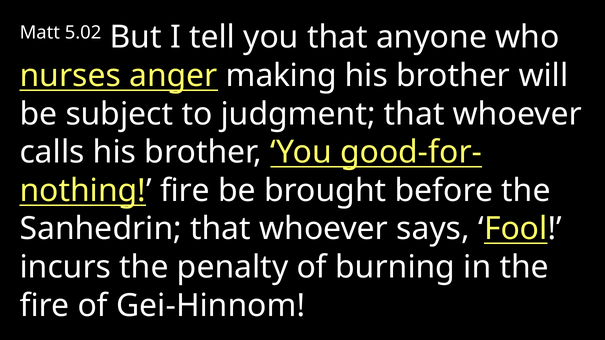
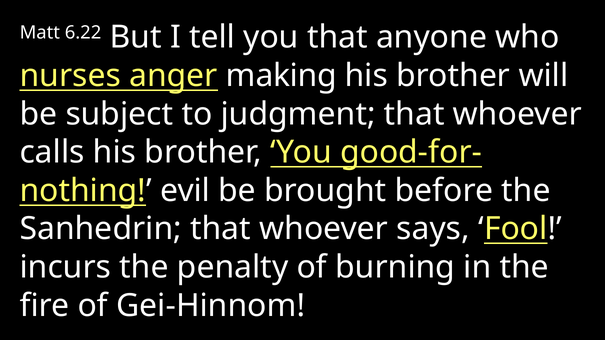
5.02: 5.02 -> 6.22 (83, 33)
fire: fire -> evil (185, 191)
